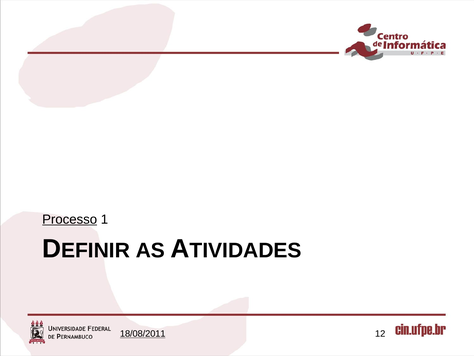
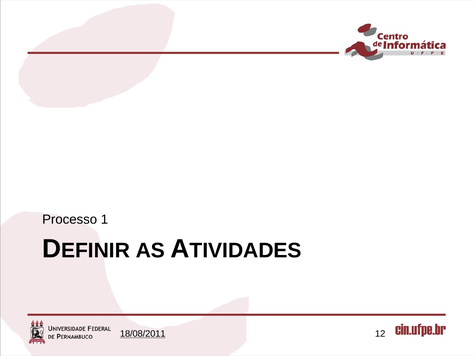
Processo underline: present -> none (70, 219)
